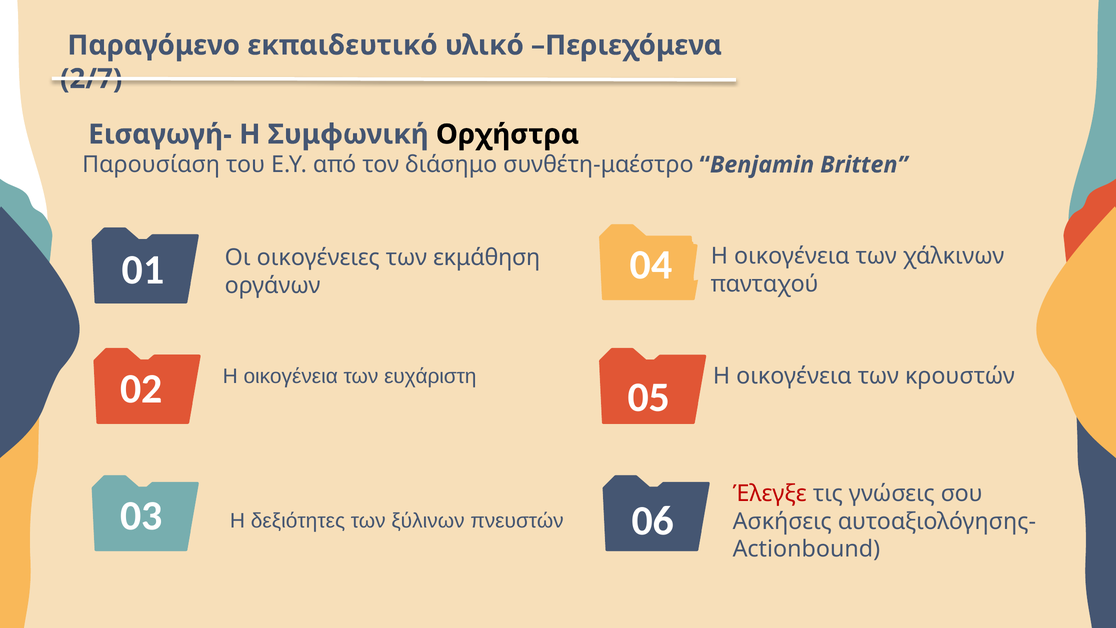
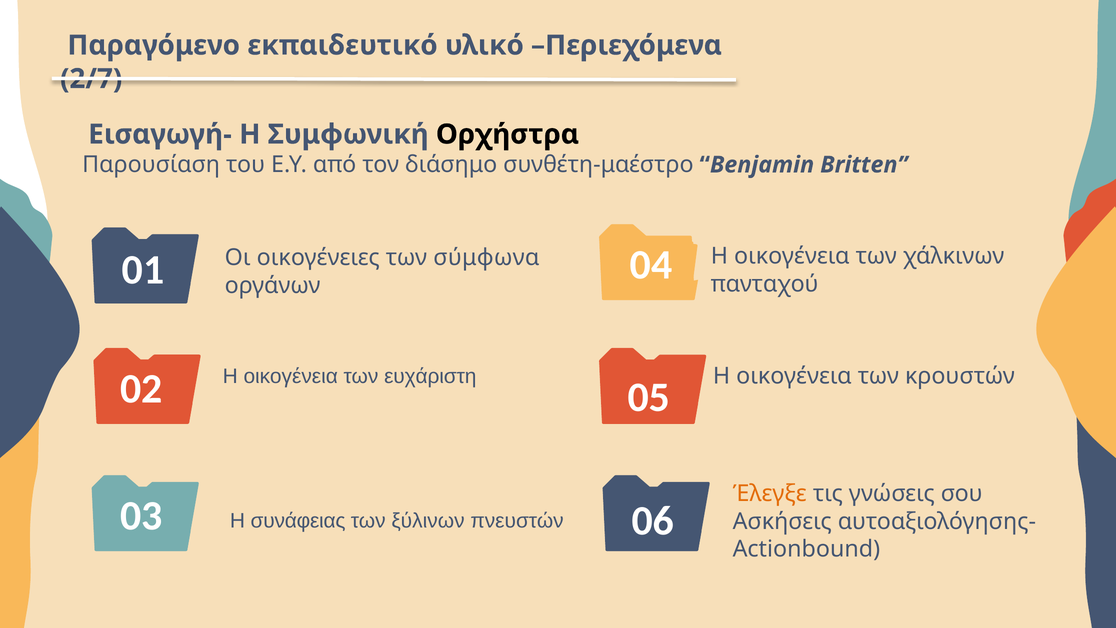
εκμάθηση: εκμάθηση -> σύμφωνα (486, 257)
Έλεγξε colour: red -> orange (770, 493)
δεξιότητες: δεξιότητες -> συνάφειας (298, 521)
